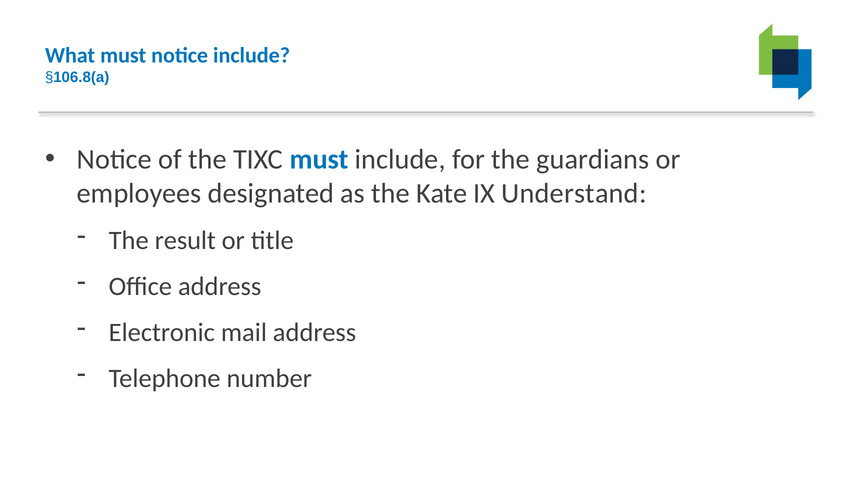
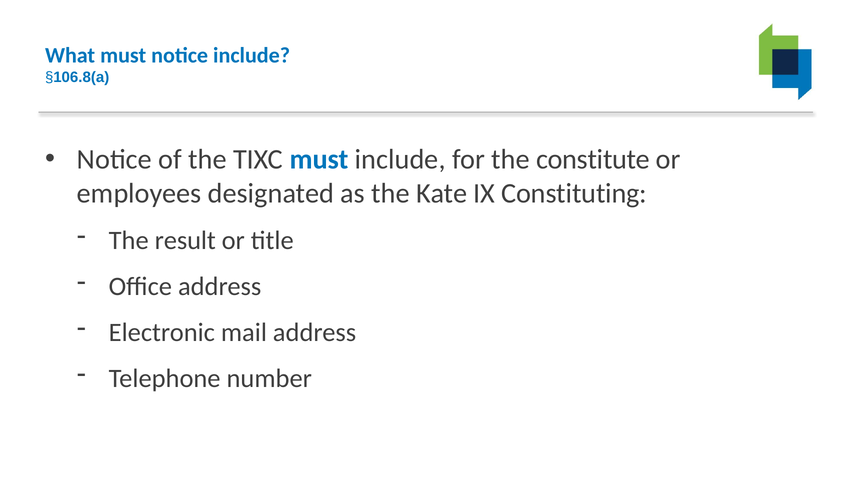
guardians: guardians -> constitute (593, 159)
Understand: Understand -> Constituting (574, 193)
